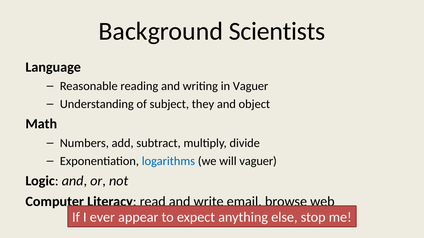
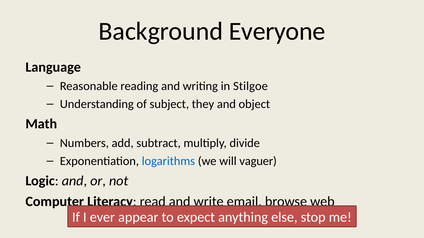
Scientists: Scientists -> Everyone (277, 31)
in Vaguer: Vaguer -> Stilgoe (251, 86)
